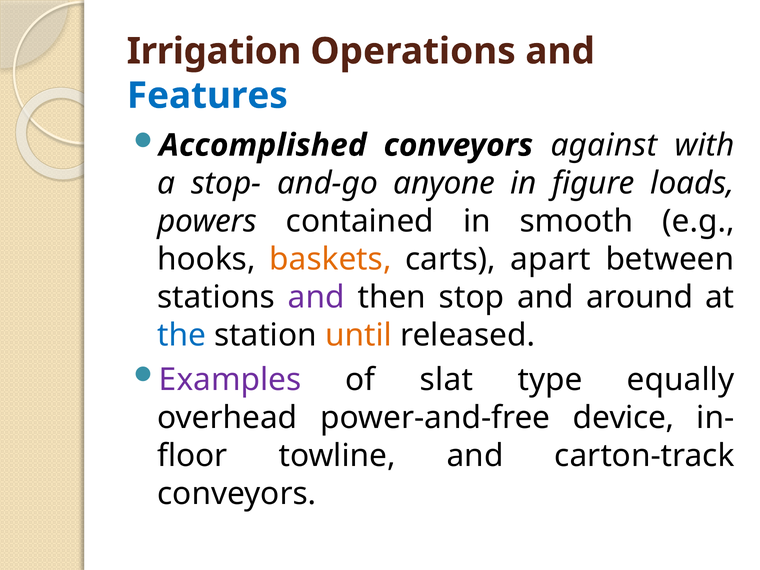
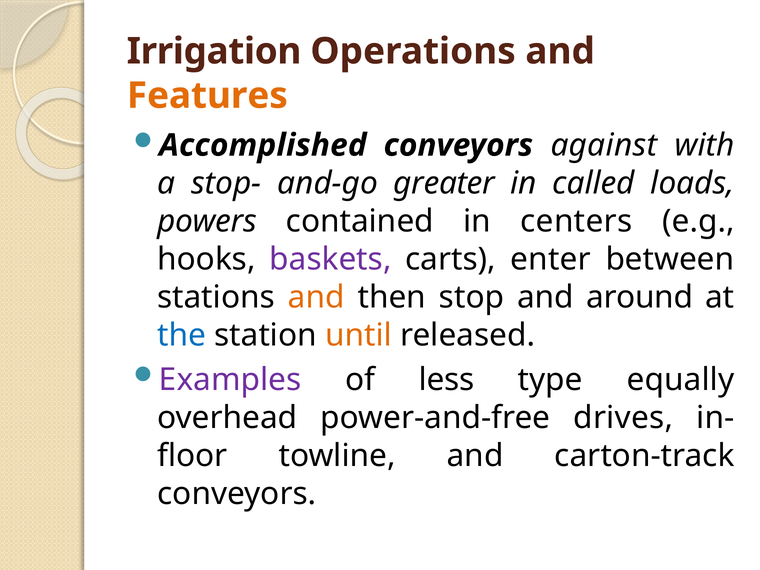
Features colour: blue -> orange (207, 96)
anyone: anyone -> greater (444, 183)
figure: figure -> called (594, 183)
smooth: smooth -> centers (576, 221)
baskets colour: orange -> purple (330, 259)
apart: apart -> enter (551, 259)
and colour: purple -> orange (316, 297)
slat: slat -> less (447, 380)
device: device -> drives (623, 418)
